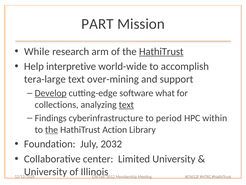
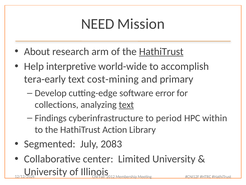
PART: PART -> NEED (98, 24)
While: While -> About (37, 51)
tera-large: tera-large -> tera-early (45, 79)
over-mining: over-mining -> cost-mining (113, 79)
support: support -> primary (177, 79)
Develop underline: present -> none (51, 93)
what: what -> error (165, 93)
the underline: present -> none (52, 129)
Foundation: Foundation -> Segmented (50, 144)
2032: 2032 -> 2083 (111, 144)
